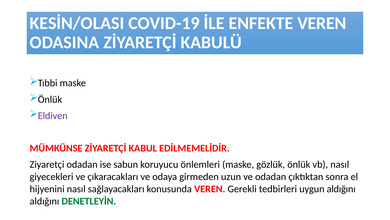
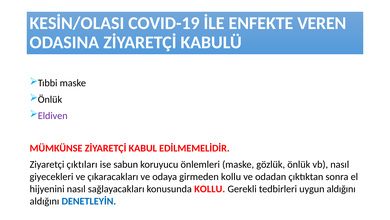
Ziyaretçi odadan: odadan -> çıktıları (82, 164)
girmeden uzun: uzun -> kollu (231, 176)
konusunda VEREN: VEREN -> KOLLU (210, 188)
DENETLEYİN colour: green -> blue (89, 201)
